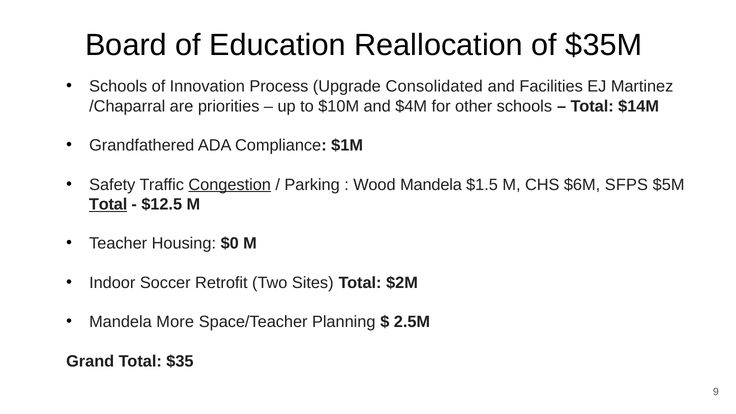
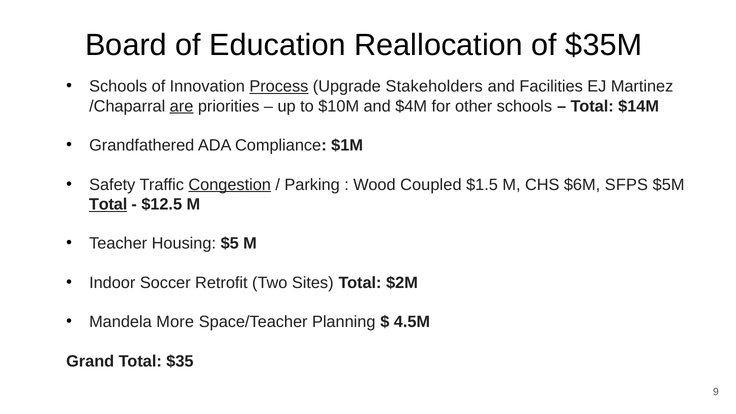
Process underline: none -> present (279, 87)
Consolidated: Consolidated -> Stakeholders (434, 87)
are underline: none -> present (182, 106)
Wood Mandela: Mandela -> Coupled (431, 185)
$0: $0 -> $5 (230, 243)
2.5M: 2.5M -> 4.5M (412, 322)
